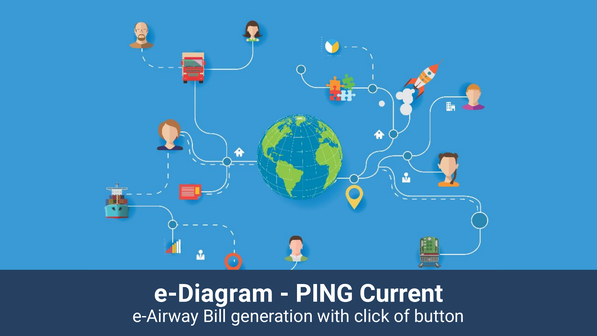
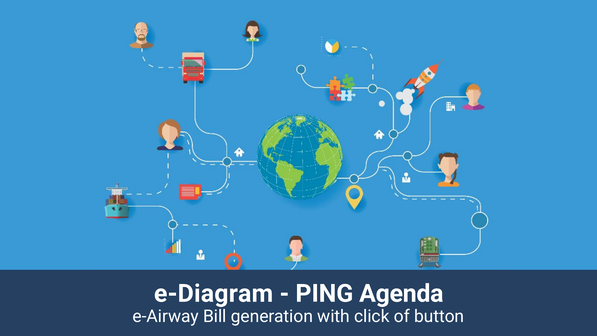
Current: Current -> Agenda (401, 293)
